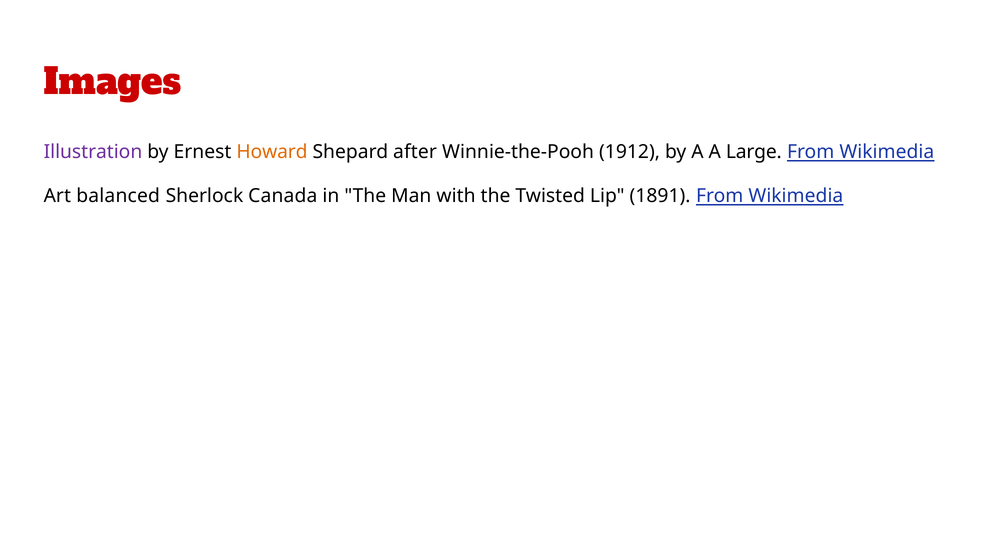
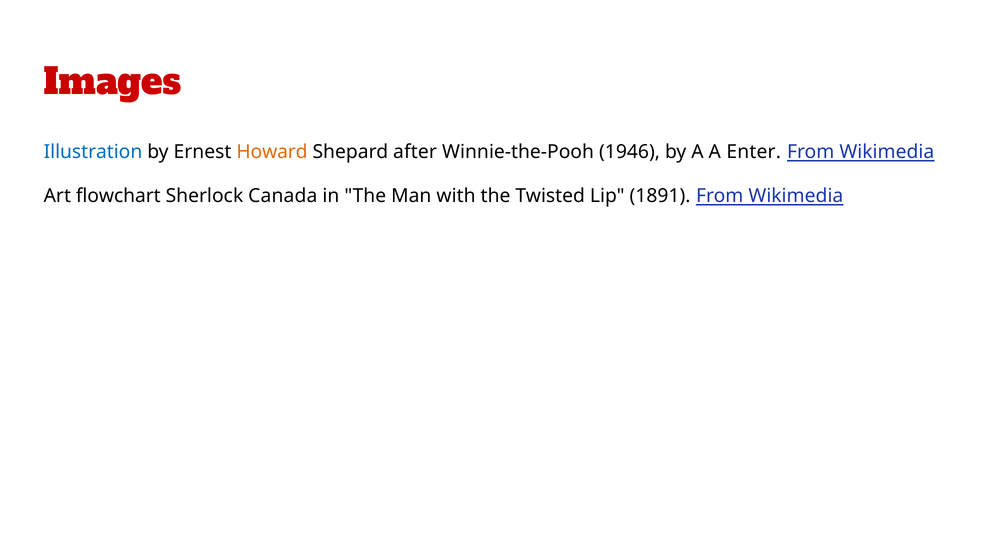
Illustration colour: purple -> blue (93, 152)
1912: 1912 -> 1946 (630, 152)
Large: Large -> Enter (754, 152)
balanced: balanced -> flowchart (118, 196)
